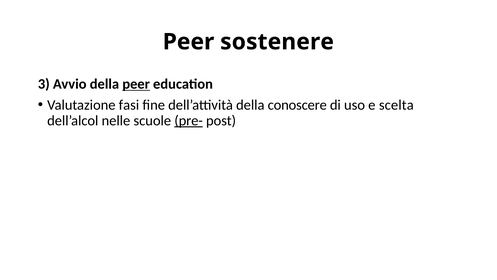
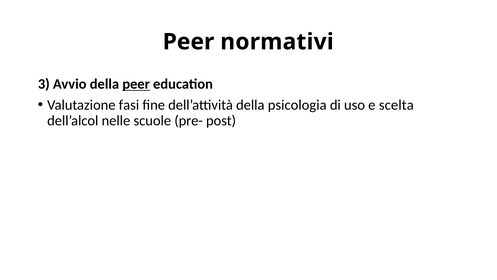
sostenere: sostenere -> normativi (277, 42)
conoscere: conoscere -> psicologia (297, 105)
pre- underline: present -> none (189, 120)
